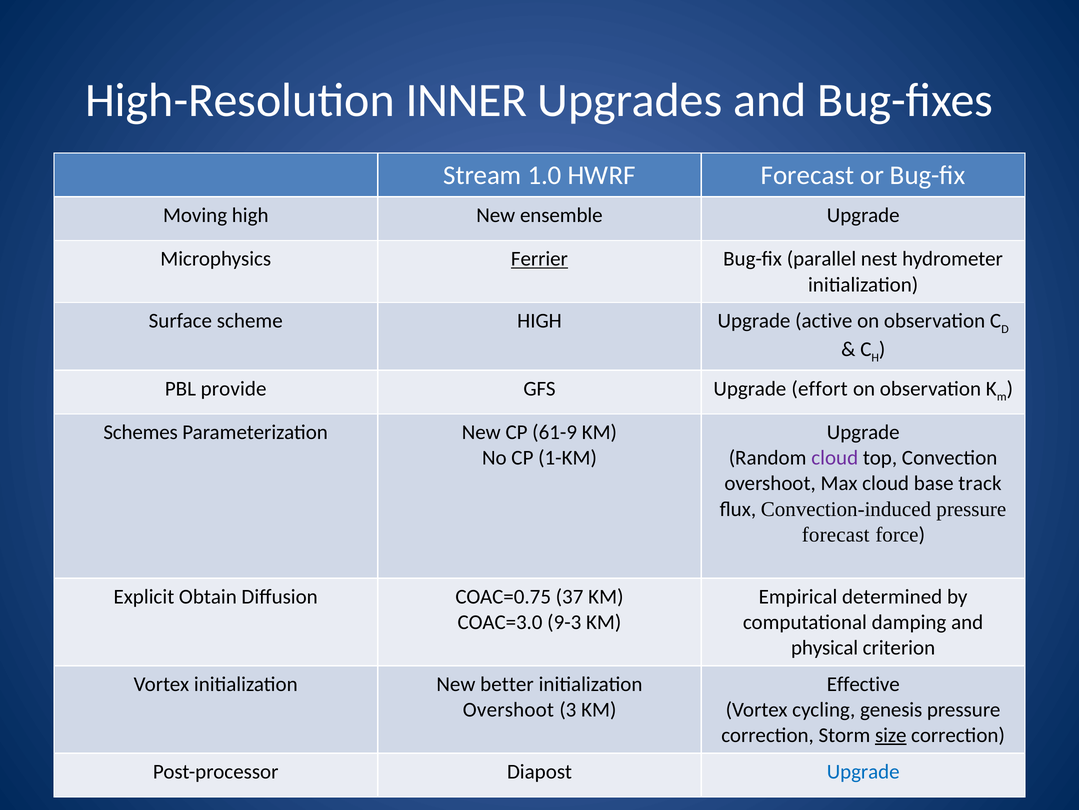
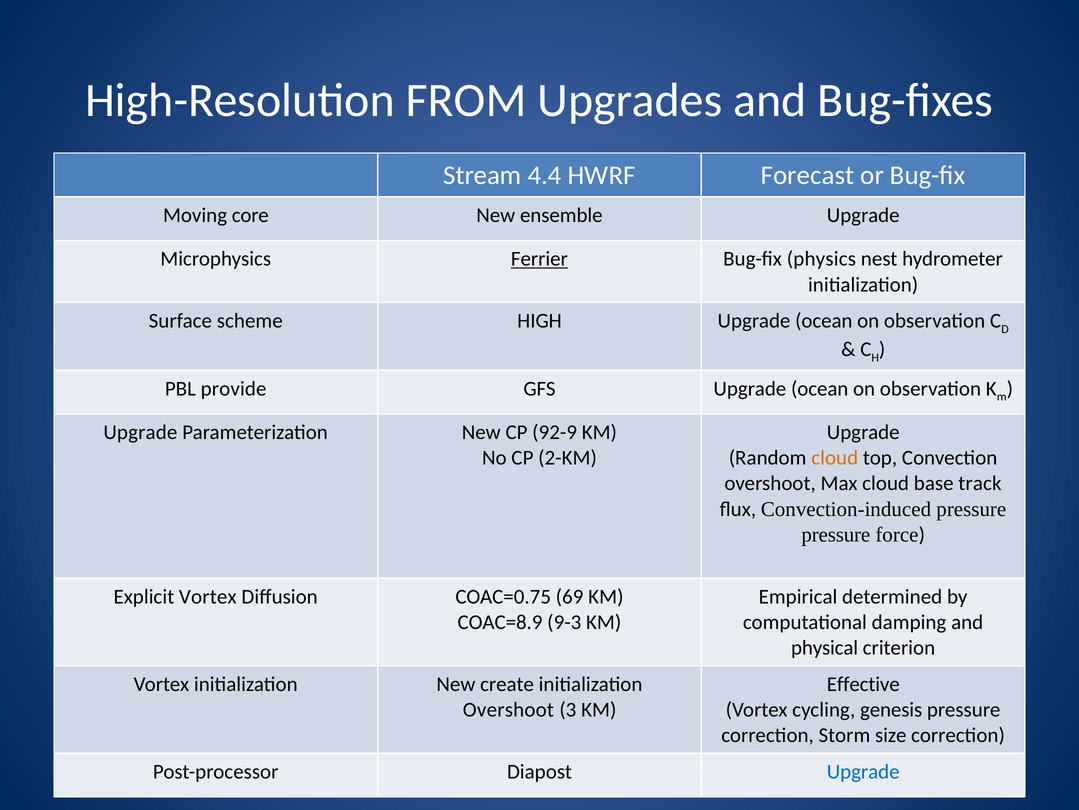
INNER: INNER -> FROM (466, 100)
1.0: 1.0 -> 4.4 (545, 175)
Moving high: high -> core (250, 215)
parallel: parallel -> physics (821, 259)
active: active -> ocean (824, 321)
GFS Upgrade effort: effort -> ocean (820, 388)
Schemes: Schemes -> Upgrade (140, 432)
61-9: 61-9 -> 92-9 (555, 432)
1-KM: 1-KM -> 2-KM (568, 458)
cloud colour: purple -> orange (835, 458)
forecast: forecast -> pressure (836, 534)
Explicit Obtain: Obtain -> Vortex (208, 596)
37: 37 -> 69 (570, 596)
COAC=3.0: COAC=3.0 -> COAC=8.9 (500, 622)
better: better -> create (507, 683)
size underline: present -> none (891, 735)
